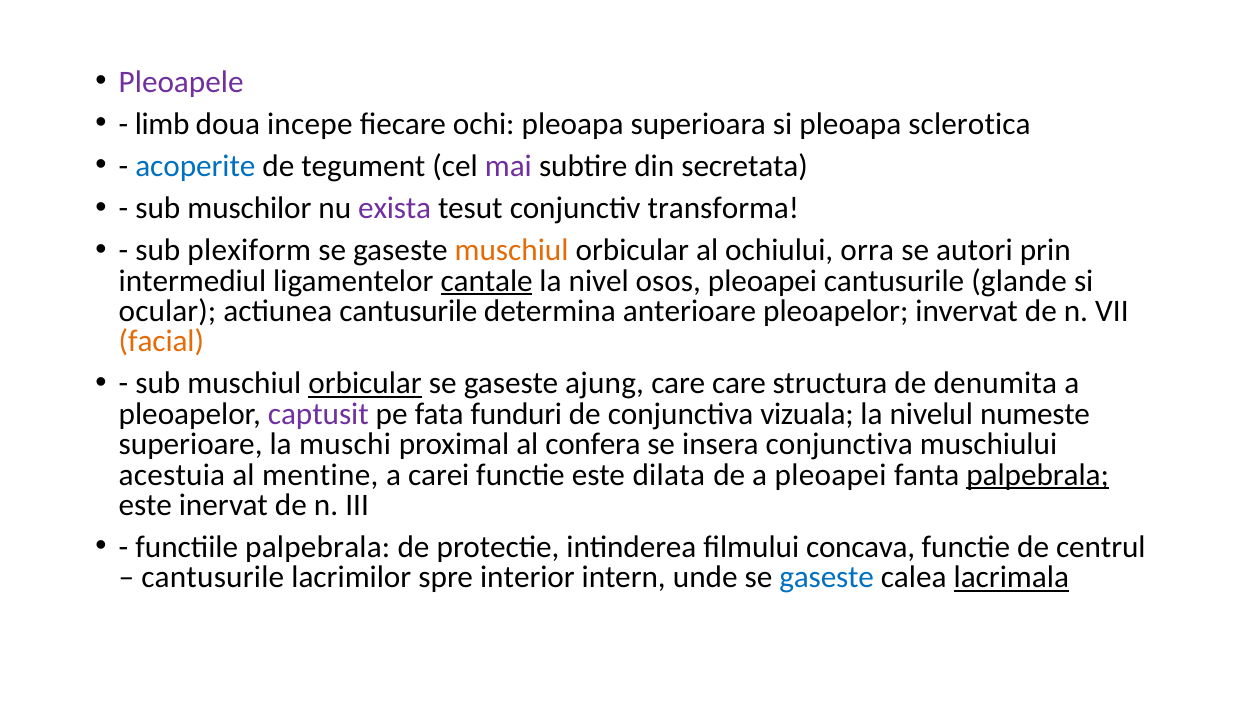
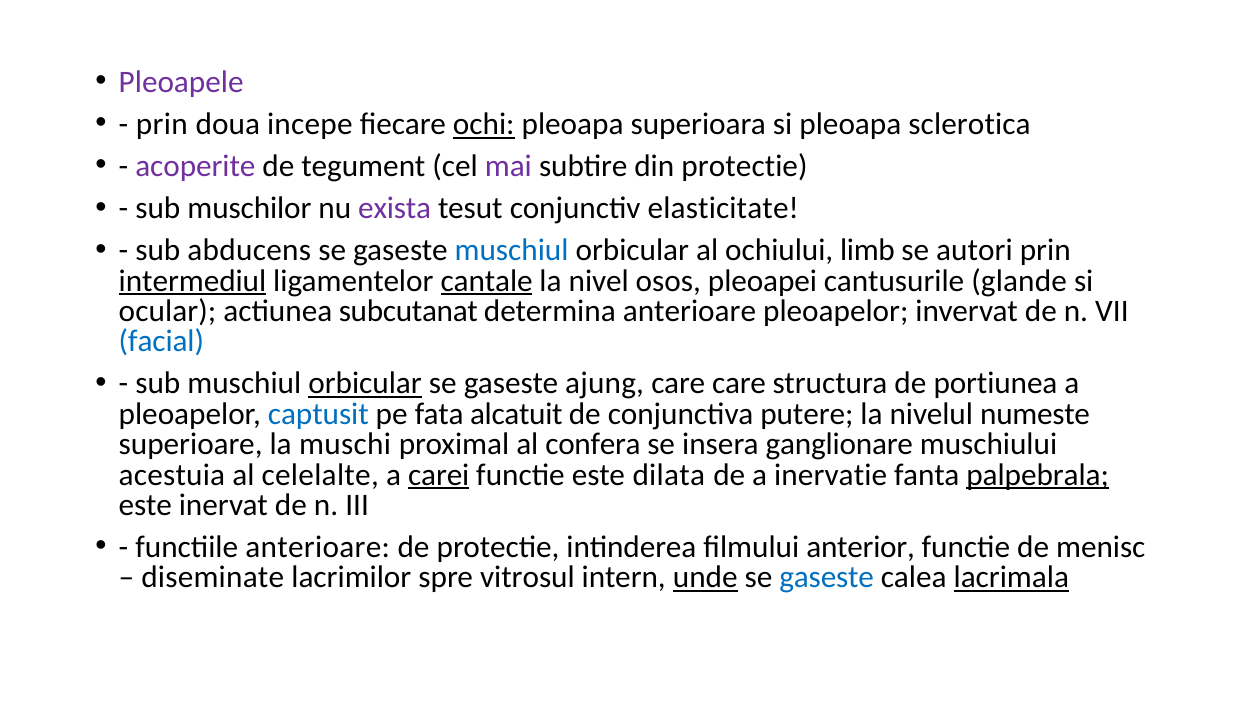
limb: limb -> prin (162, 124)
ochi underline: none -> present (484, 124)
acoperite colour: blue -> purple (195, 166)
din secretata: secretata -> protectie (745, 166)
transforma: transforma -> elasticitate (723, 208)
plexiform: plexiform -> abducens (249, 250)
muschiul colour: orange -> blue (512, 250)
orra: orra -> limb (867, 250)
intermediul underline: none -> present (192, 281)
actiunea cantusurile: cantusurile -> subcutanat (408, 311)
facial colour: orange -> blue (161, 342)
denumita: denumita -> portiunea (995, 384)
captusit colour: purple -> blue (318, 414)
funduri: funduri -> alcatuit (516, 414)
vizuala: vizuala -> putere (807, 414)
insera conjunctiva: conjunctiva -> ganglionare (839, 444)
mentine: mentine -> celelalte (320, 475)
carei underline: none -> present (439, 475)
a pleoapei: pleoapei -> inervatie (831, 475)
functiile palpebrala: palpebrala -> anterioare (318, 547)
concava: concava -> anterior (861, 547)
centrul: centrul -> menisc (1101, 547)
cantusurile: cantusurile -> diseminate (213, 578)
interior: interior -> vitrosul (527, 578)
unde underline: none -> present (705, 578)
